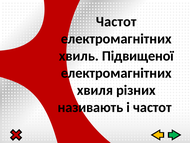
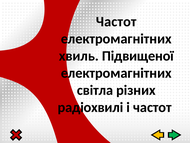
хвиля: хвиля -> світла (95, 90)
називають: називають -> радіохвилі (90, 107)
